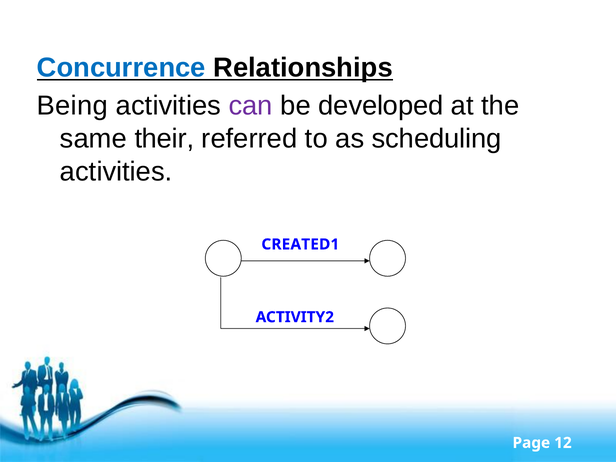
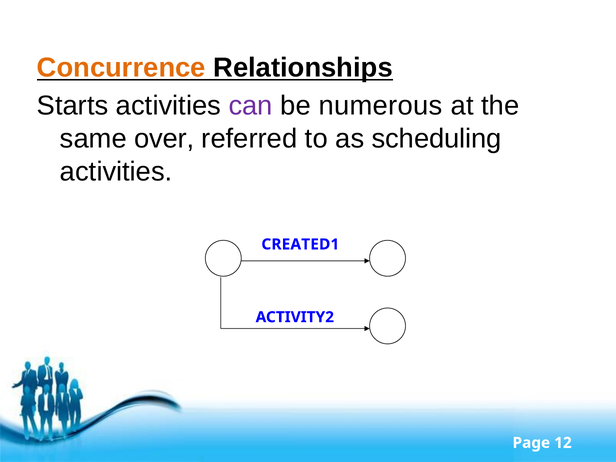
Concurrence colour: blue -> orange (121, 68)
Being: Being -> Starts (73, 106)
developed: developed -> numerous (381, 106)
their: their -> over (164, 139)
